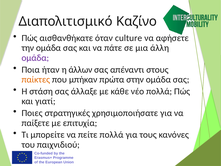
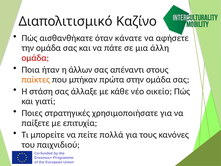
culture: culture -> κάνατε (129, 38)
ομάδα colour: purple -> red (35, 58)
νέο πολλά: πολλά -> οικείο (159, 91)
